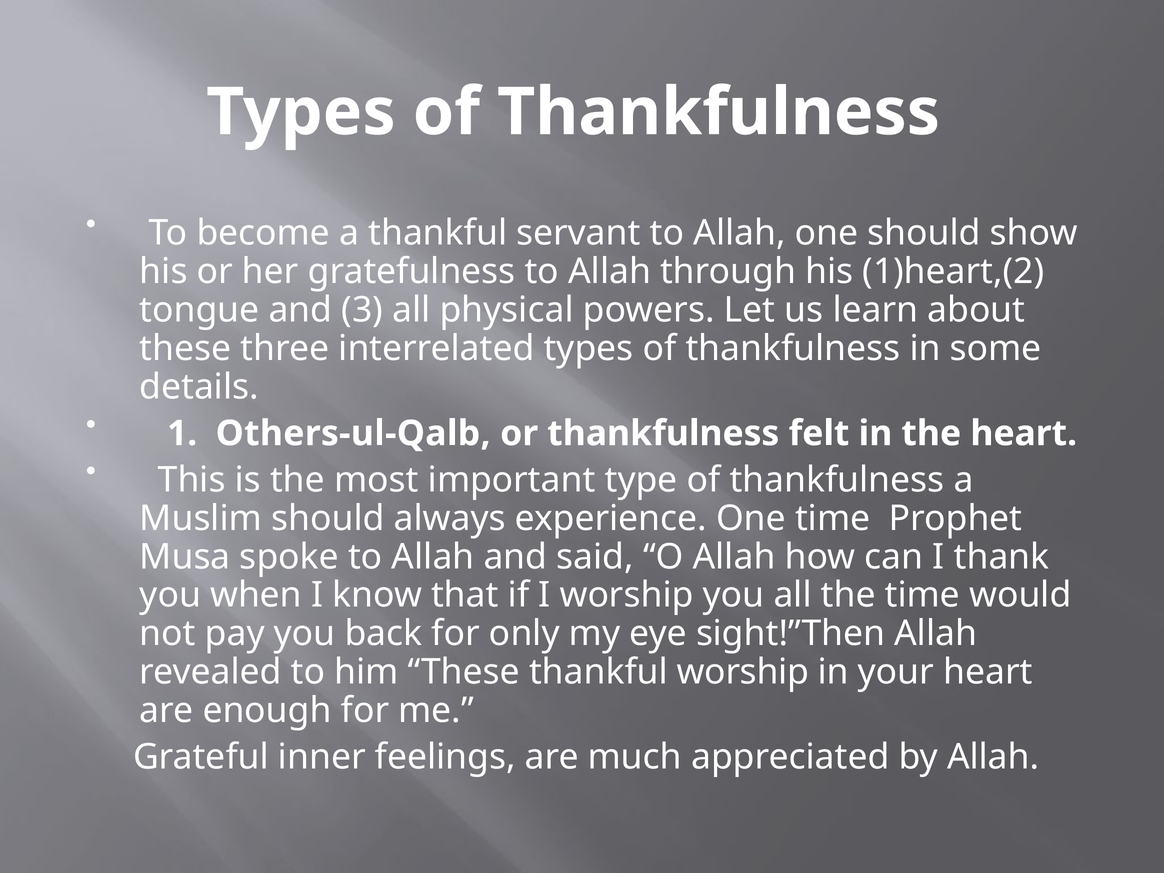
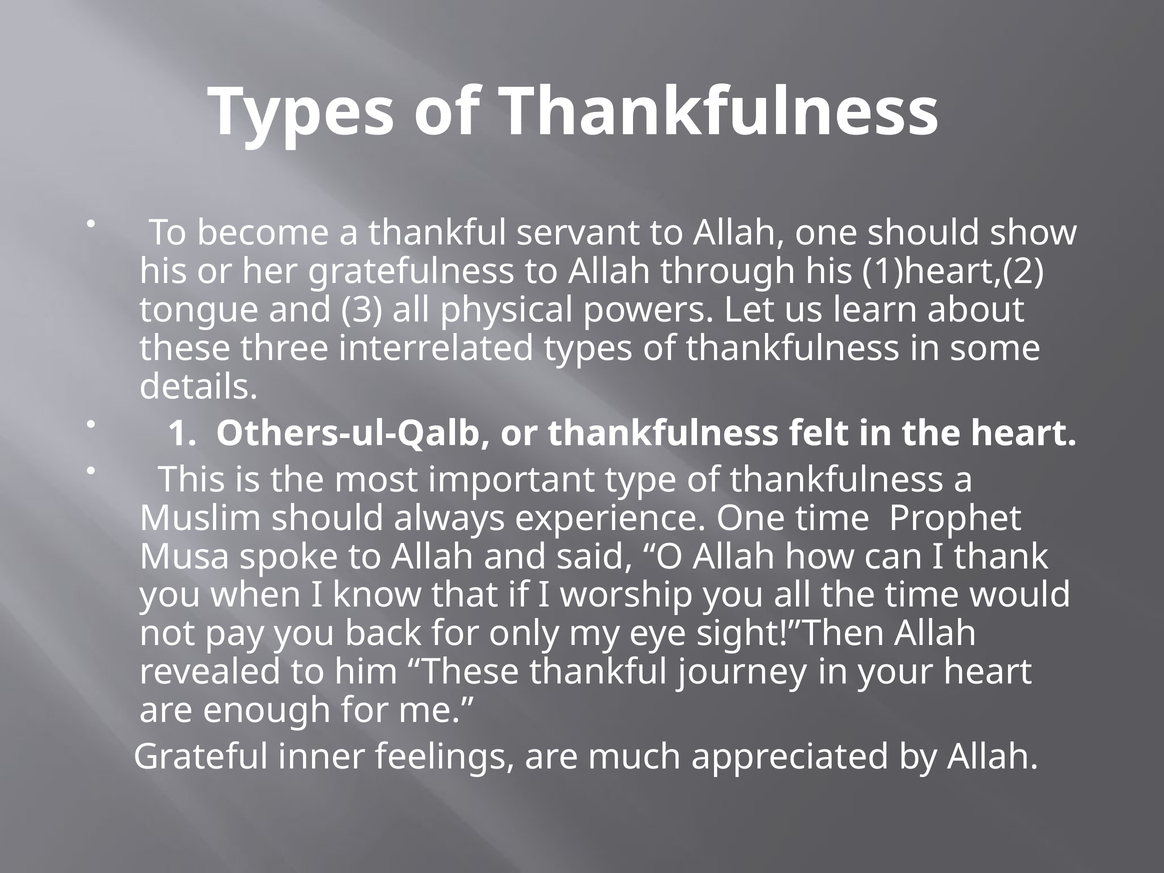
thankful worship: worship -> journey (743, 672)
